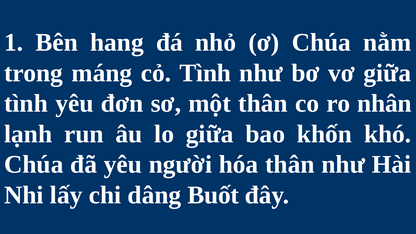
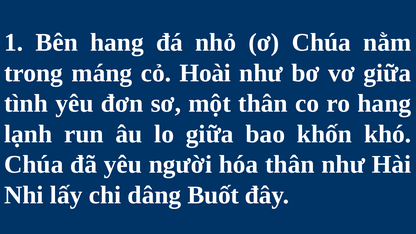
cỏ Tình: Tình -> Hoài (205, 73)
ro nhân: nhân -> hang (384, 104)
